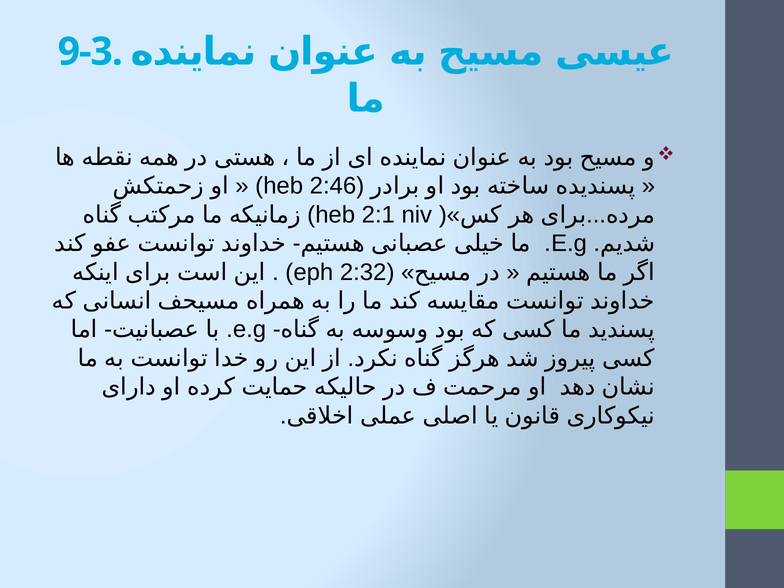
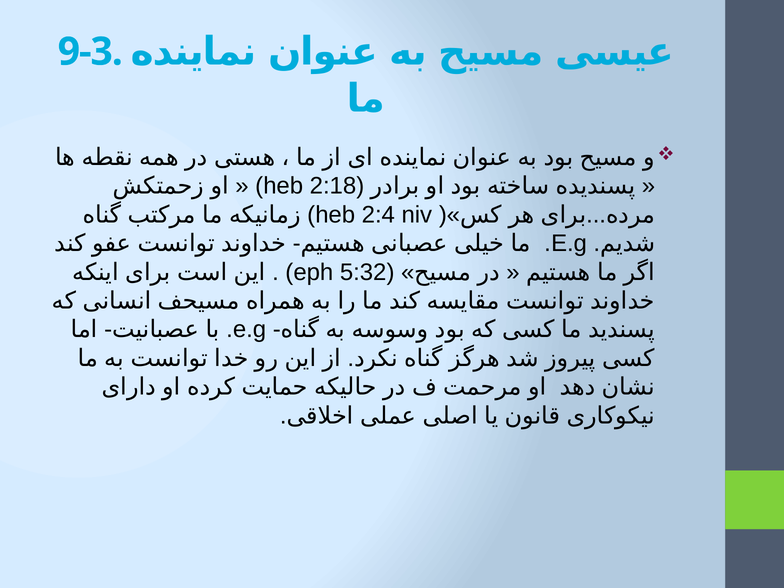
2:46: 2:46 -> 2:18 (333, 186)
2:1: 2:1 -> 2:4 (378, 215)
2:32: 2:32 -> 5:32 (363, 272)
